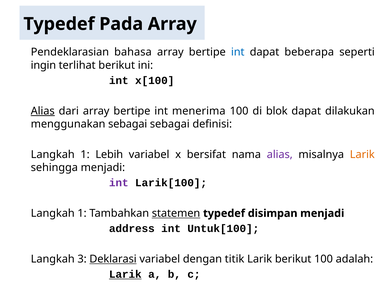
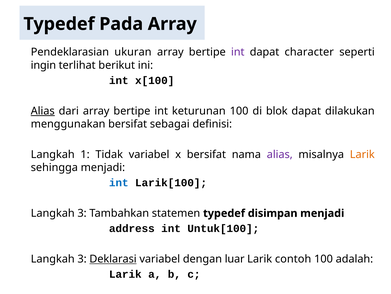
bahasa: bahasa -> ukuran (133, 52)
int colour: blue -> purple (238, 52)
beberapa: beberapa -> character (309, 52)
menerima: menerima -> keturunan (199, 111)
menggunakan sebagai: sebagai -> bersifat (128, 124)
Lebih: Lebih -> Tidak (109, 154)
int colour: purple -> blue (119, 182)
1: 1 -> 3 (82, 213)
statemen underline: present -> none (176, 213)
titik: titik -> luar (235, 258)
Larik berikut: berikut -> contoh (293, 258)
Larik underline: present -> none (125, 274)
